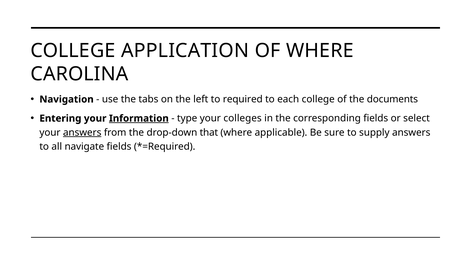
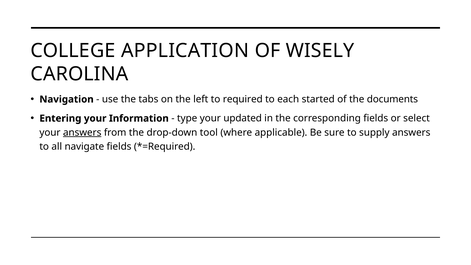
OF WHERE: WHERE -> WISELY (320, 51)
each college: college -> started (318, 99)
Information underline: present -> none (139, 118)
colleges: colleges -> updated (243, 118)
that: that -> tool (209, 132)
